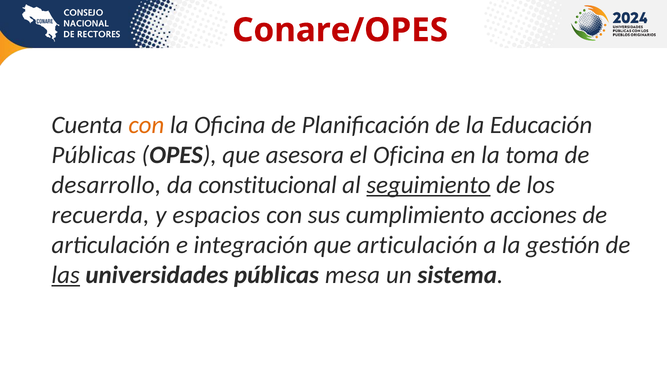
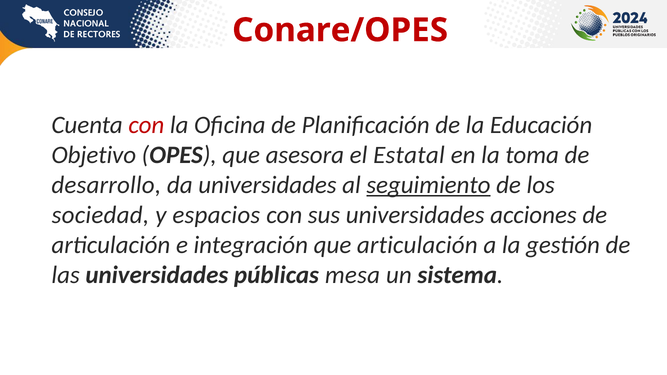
con colour: orange -> red (146, 125)
Públicas: Públicas -> Objetivo (94, 155)
el Oficina: Oficina -> Estatal (409, 155)
da constitucional: constitucional -> universidades (267, 185)
recuerda: recuerda -> sociedad (100, 215)
sus cumplimiento: cumplimiento -> universidades (415, 215)
las underline: present -> none (66, 275)
